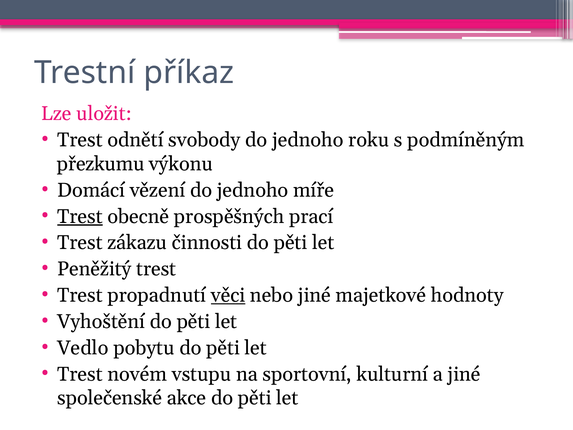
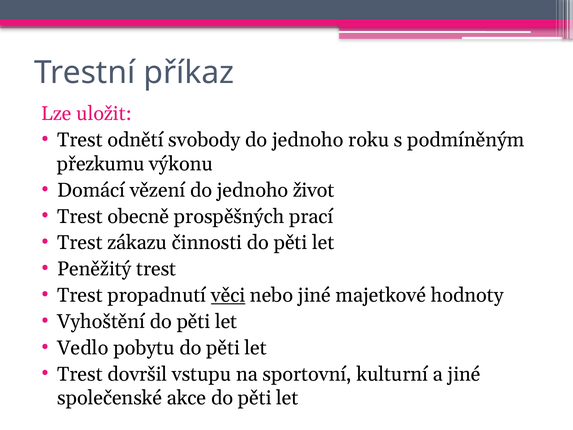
míře: míře -> život (314, 190)
Trest underline: present -> none (80, 216)
novém: novém -> dovršil (137, 374)
